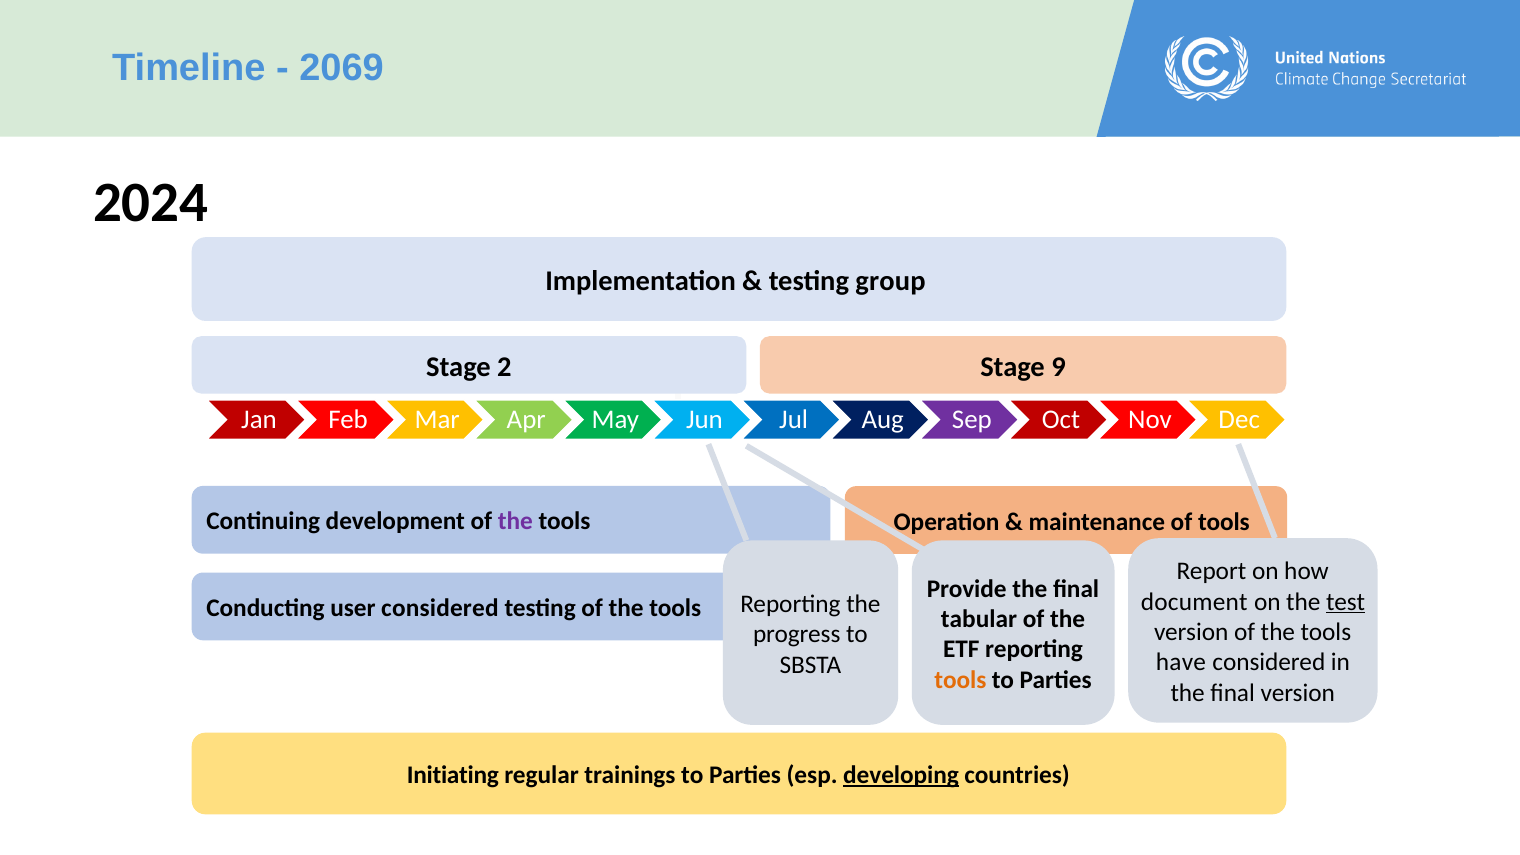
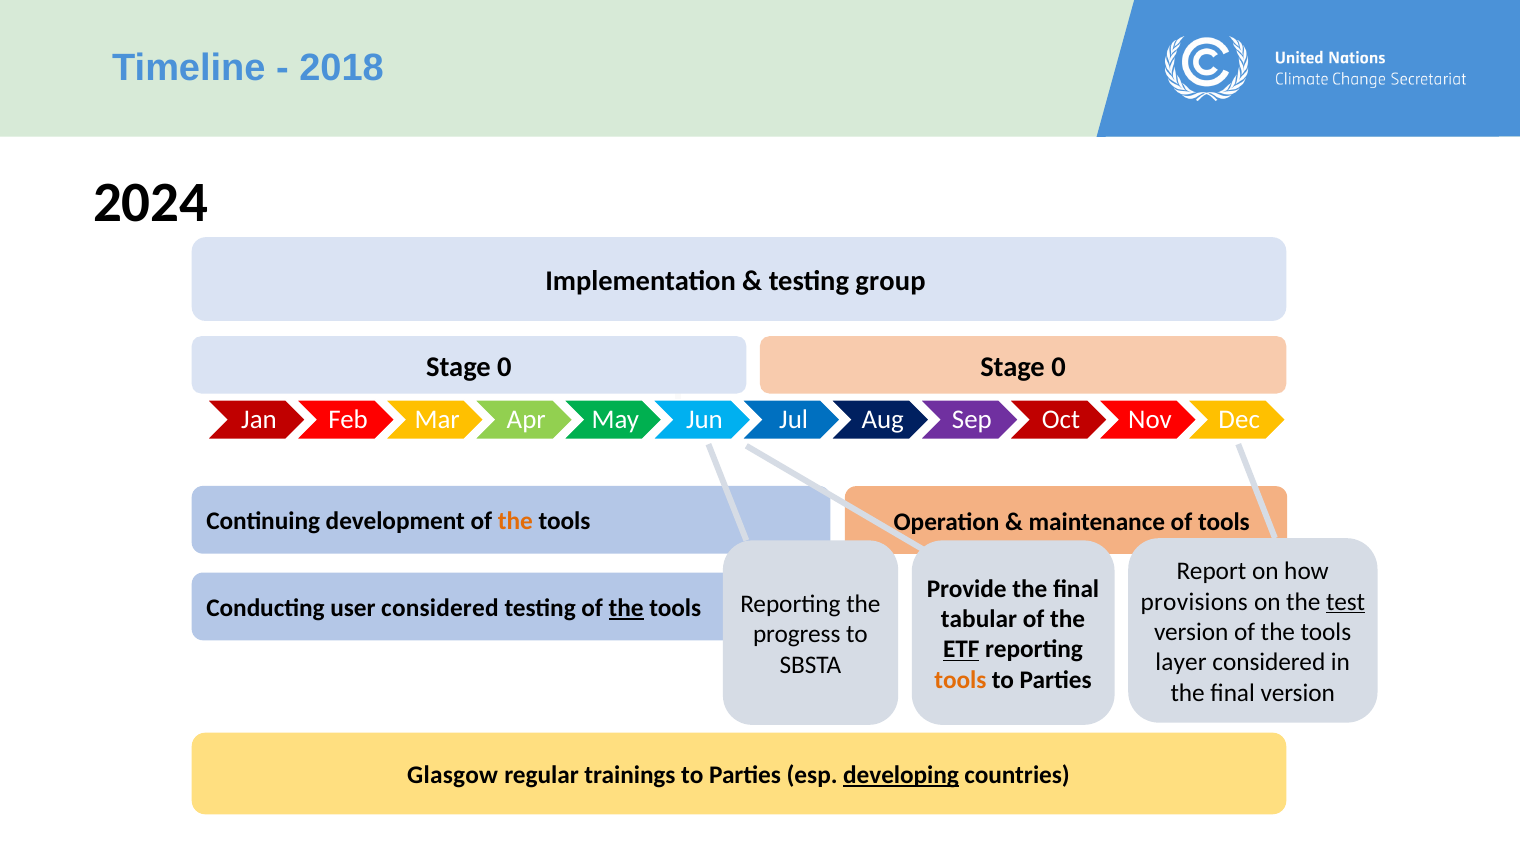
2069: 2069 -> 2018 (342, 68)
2: 2 -> 0 (504, 367)
9: 9 -> 0 (1058, 367)
the colour: purple -> orange (515, 522)
document: document -> provisions (1194, 602)
the underline: none -> present (626, 608)
ETF underline: none -> present (961, 650)
have: have -> layer (1181, 663)
Initiating: Initiating -> Glasgow (453, 775)
